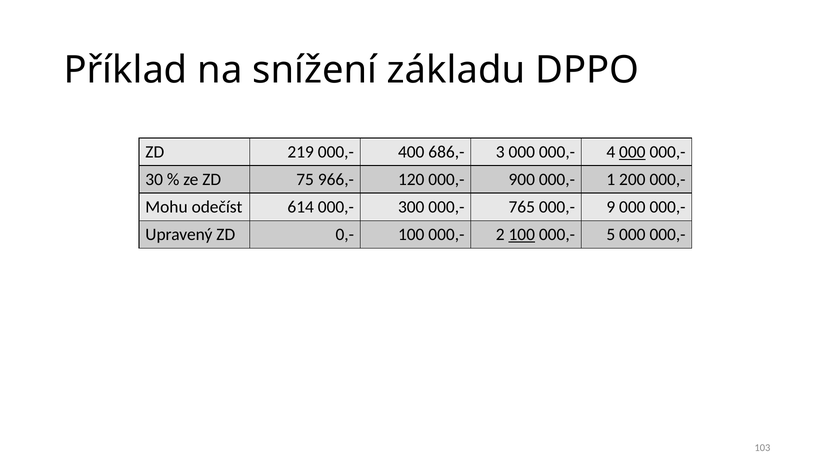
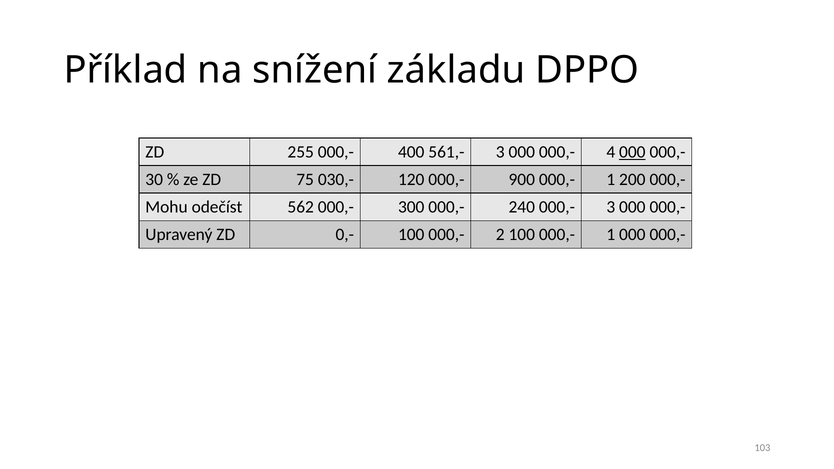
219: 219 -> 255 (301, 152)
686,-: 686,- -> 561,- (446, 152)
966,-: 966,- -> 030,- (336, 180)
614: 614 -> 562 (301, 207)
765: 765 -> 240 (522, 207)
000,- 9: 9 -> 3 (611, 207)
100 underline: present -> none (522, 235)
5: 5 -> 1 (611, 235)
